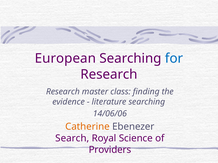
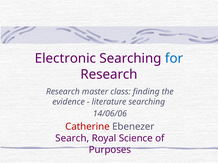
European: European -> Electronic (65, 59)
Catherine colour: orange -> red (88, 127)
Providers: Providers -> Purposes (110, 150)
